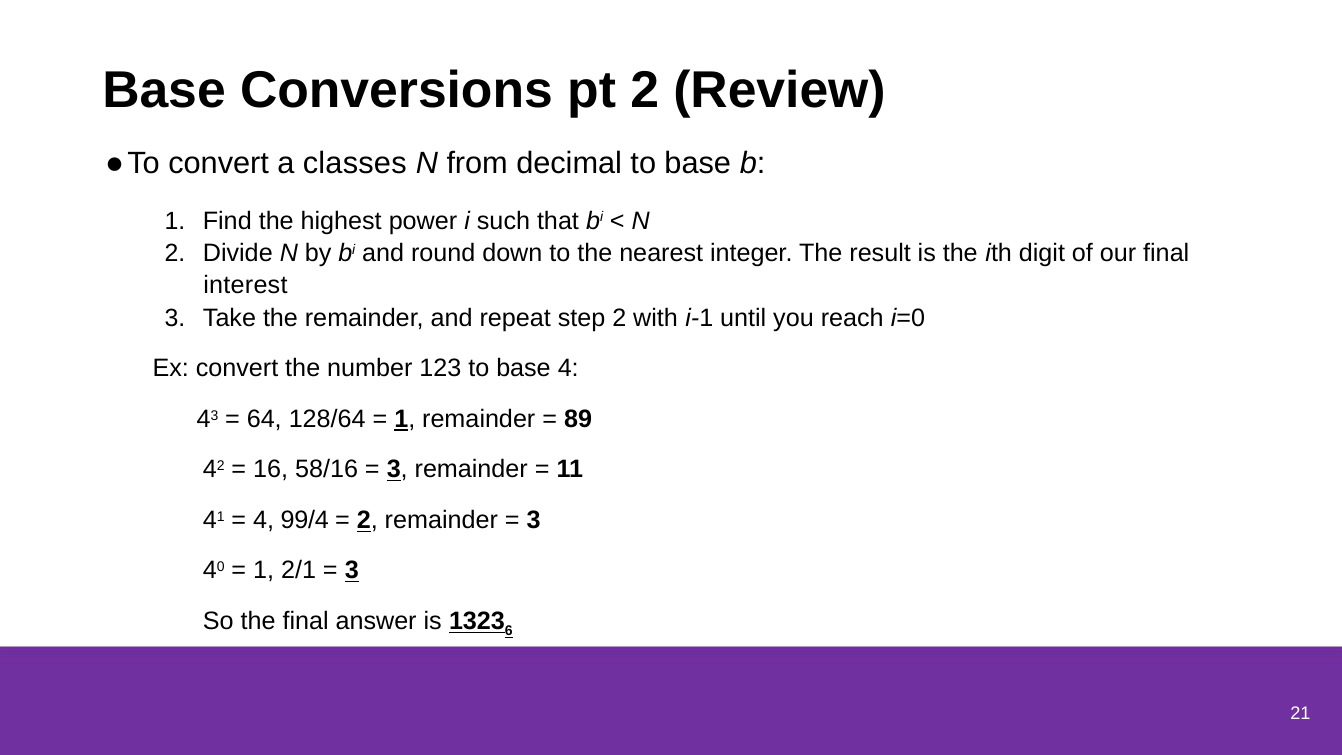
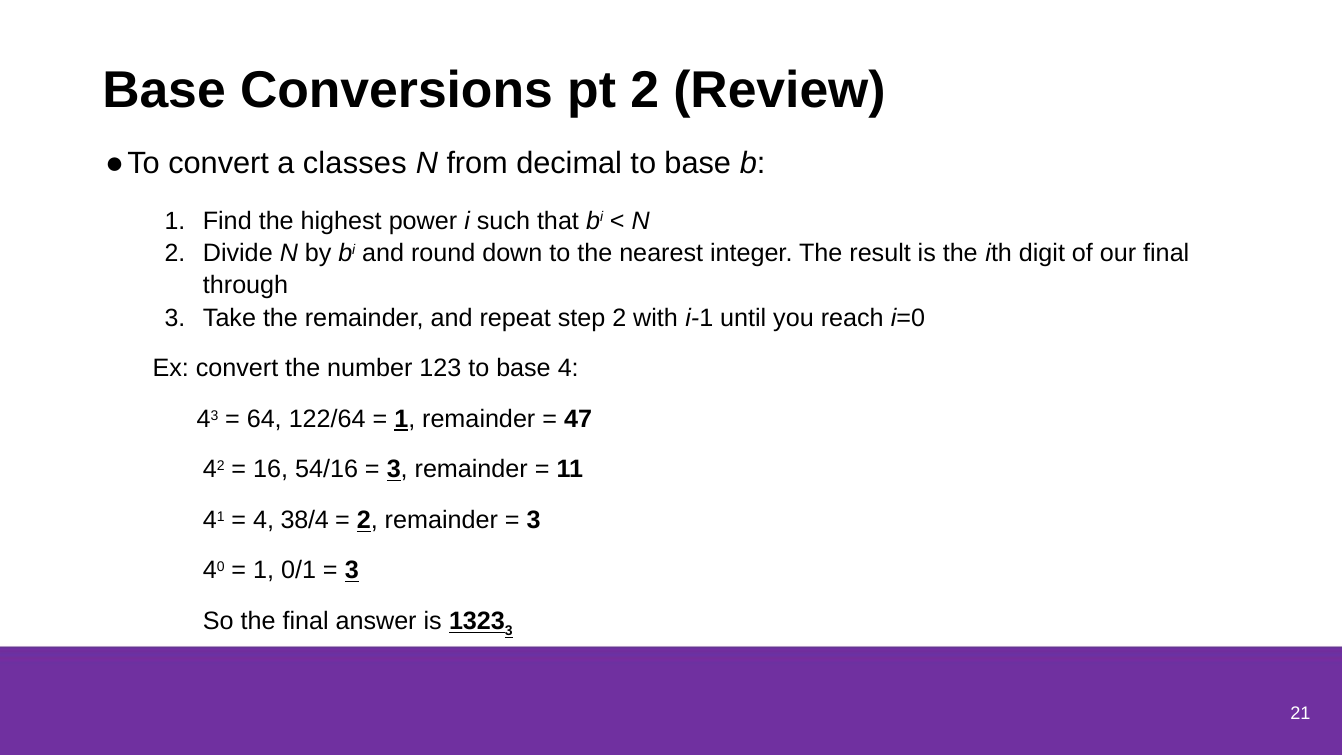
interest: interest -> through (246, 286)
128/64: 128/64 -> 122/64 (327, 419)
89: 89 -> 47 (578, 419)
58/16: 58/16 -> 54/16 (327, 470)
99/4: 99/4 -> 38/4 (305, 520)
2/1: 2/1 -> 0/1 (299, 571)
6: 6 -> 3 (509, 631)
